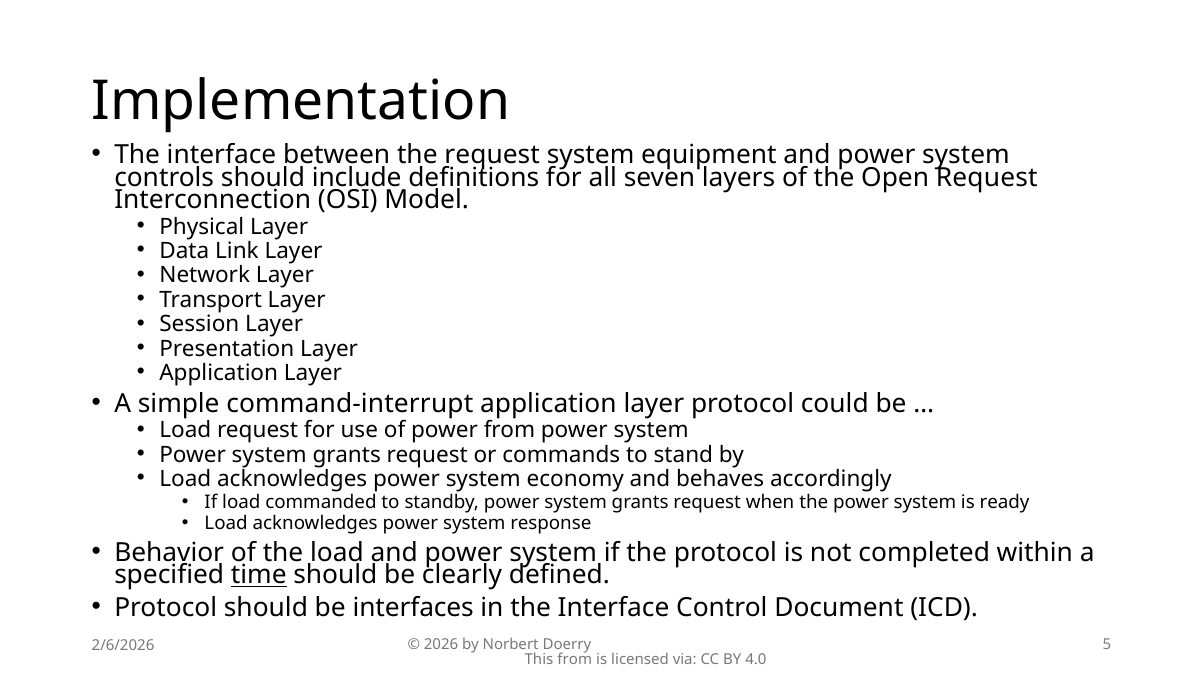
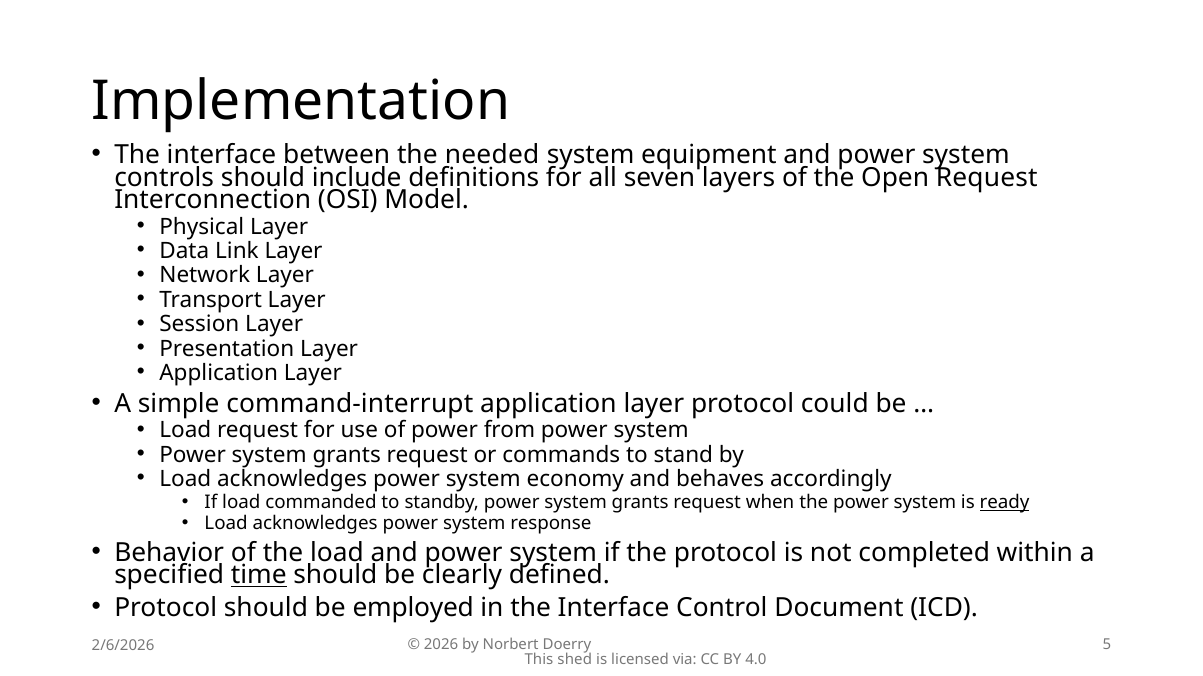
the request: request -> needed (492, 155)
ready underline: none -> present (1005, 503)
interfaces: interfaces -> employed (413, 609)
This from: from -> shed (575, 660)
